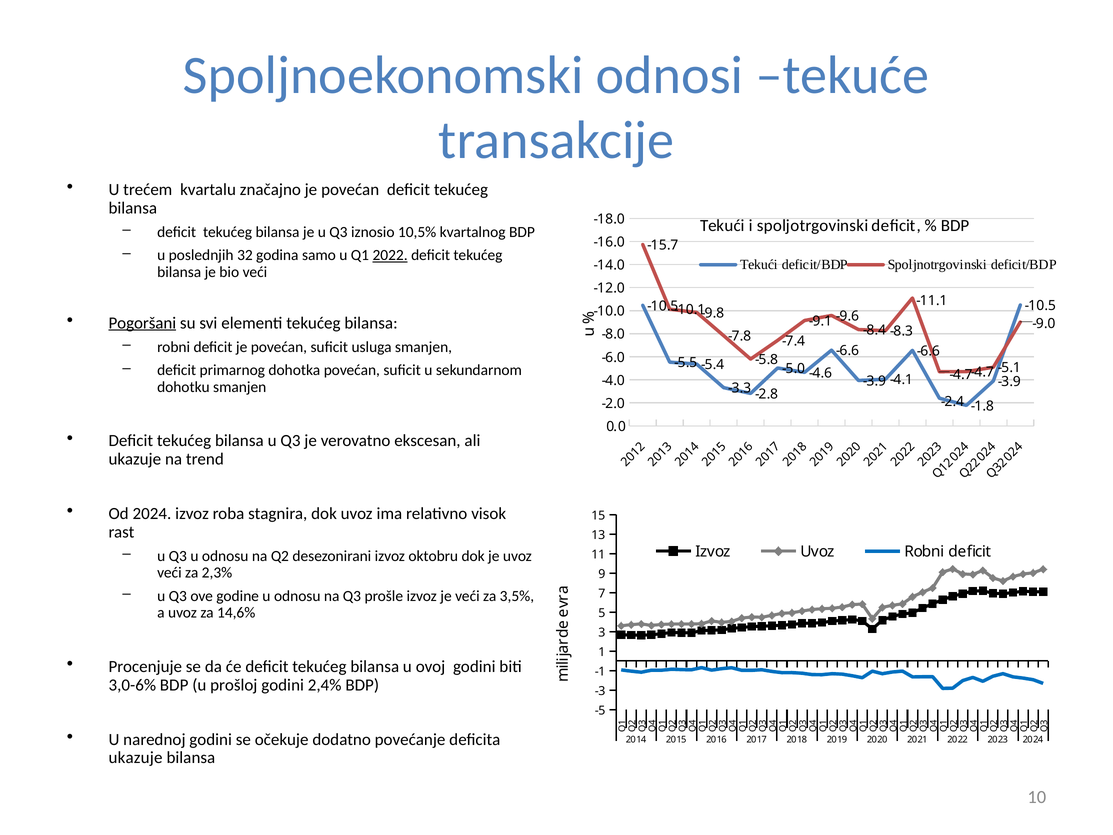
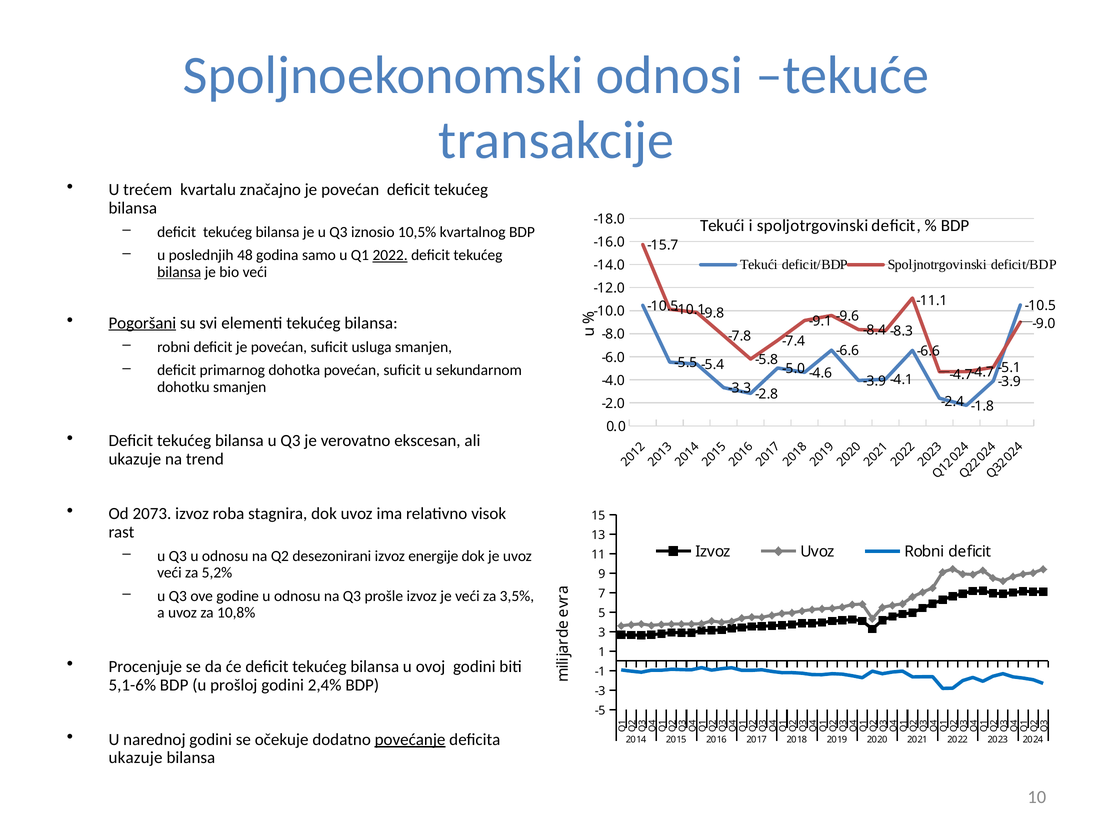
32: 32 -> 48 (245, 255)
bilansa underline: none -> present (179, 272)
Od 2024: 2024 -> 2073 (152, 513)
oktobru: oktobru -> energije (433, 556)
2,3%: 2,3% -> 5,2% (217, 573)
14,6%: 14,6% -> 10,8% (236, 613)
3,0-6%: 3,0-6% -> 5,1-6% (132, 685)
povećanje underline: none -> present (410, 739)
